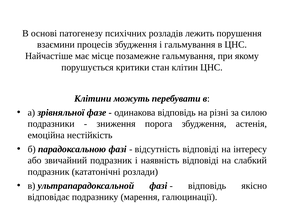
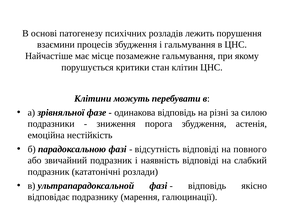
інтересу: інтересу -> повного (250, 149)
